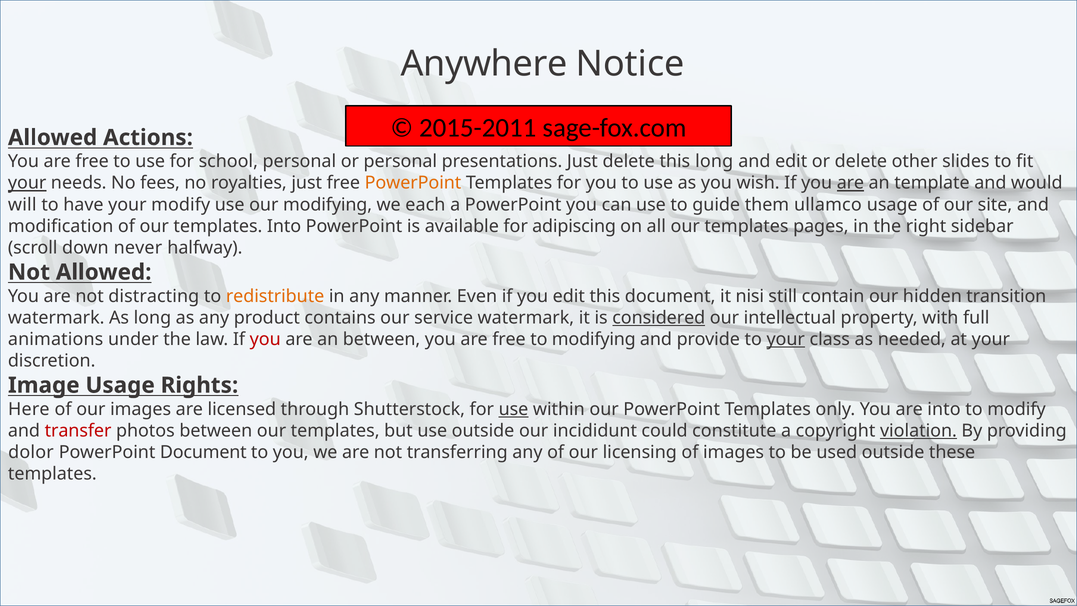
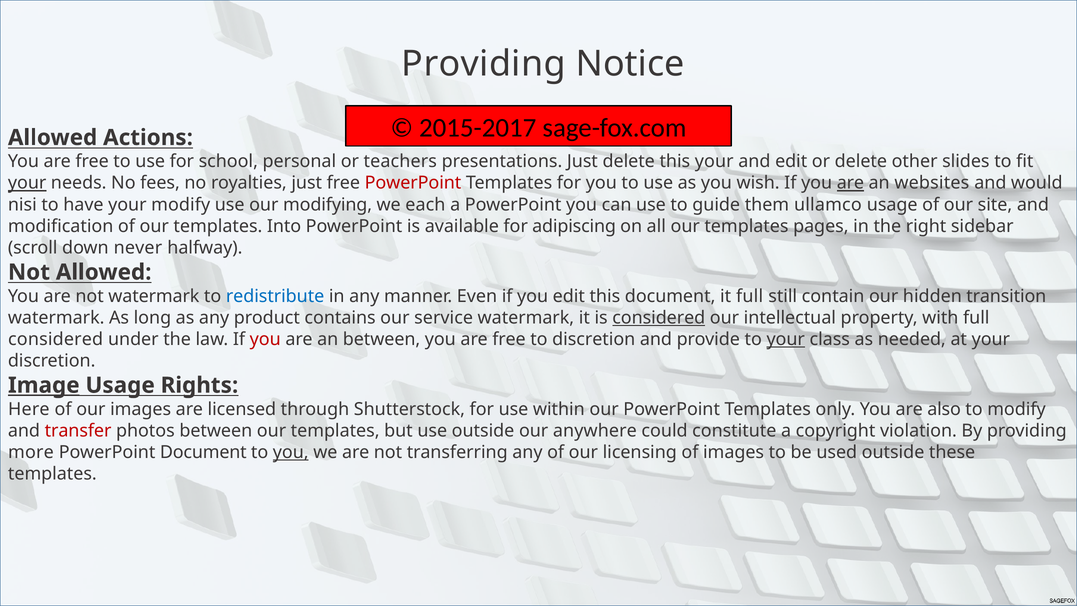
Anywhere: Anywhere -> Providing (484, 64)
2015-2011: 2015-2011 -> 2015-2017 (478, 128)
or personal: personal -> teachers (400, 161)
this long: long -> your (714, 161)
PowerPoint colour: orange -> red (413, 183)
template: template -> websites (932, 183)
will: will -> nisi (22, 205)
not distracting: distracting -> watermark (154, 296)
redistribute colour: orange -> blue (275, 296)
it nisi: nisi -> full (750, 296)
animations: animations -> considered (56, 339)
to modifying: modifying -> discretion (594, 339)
Image underline: none -> present (44, 385)
use underline: present -> none (513, 409)
are into: into -> also (944, 409)
incididunt: incididunt -> anywhere (595, 431)
violation underline: present -> none (918, 431)
dolor: dolor -> more (31, 452)
you underline: none -> present (291, 452)
